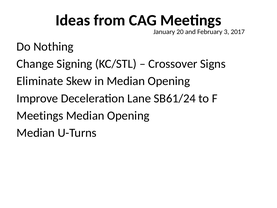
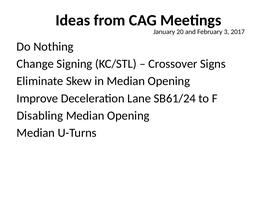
Meetings: Meetings -> Disabling (40, 116)
